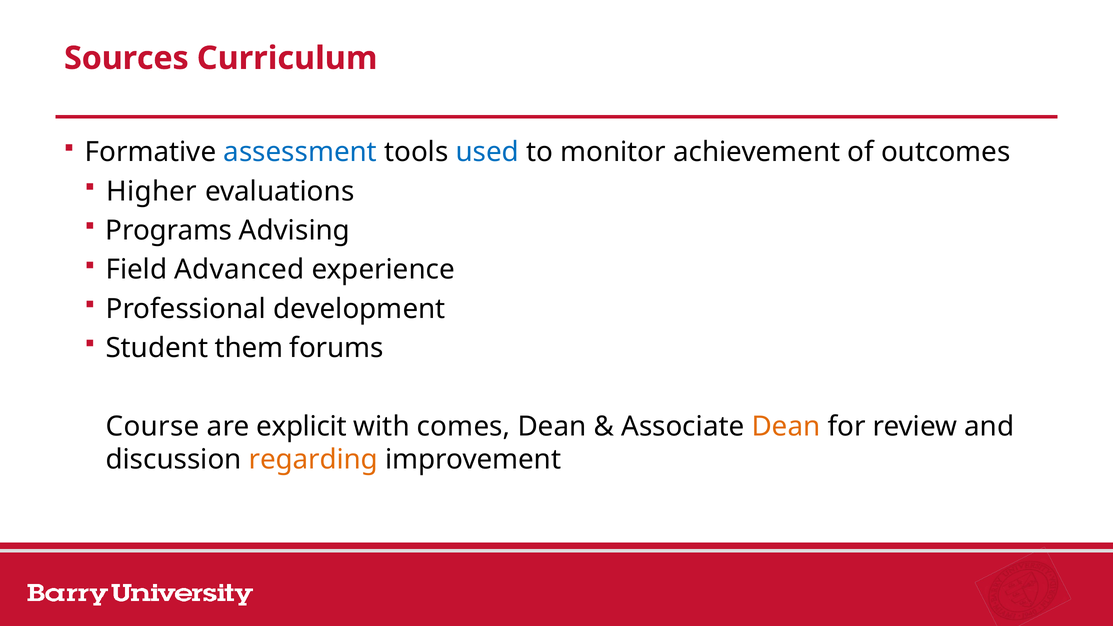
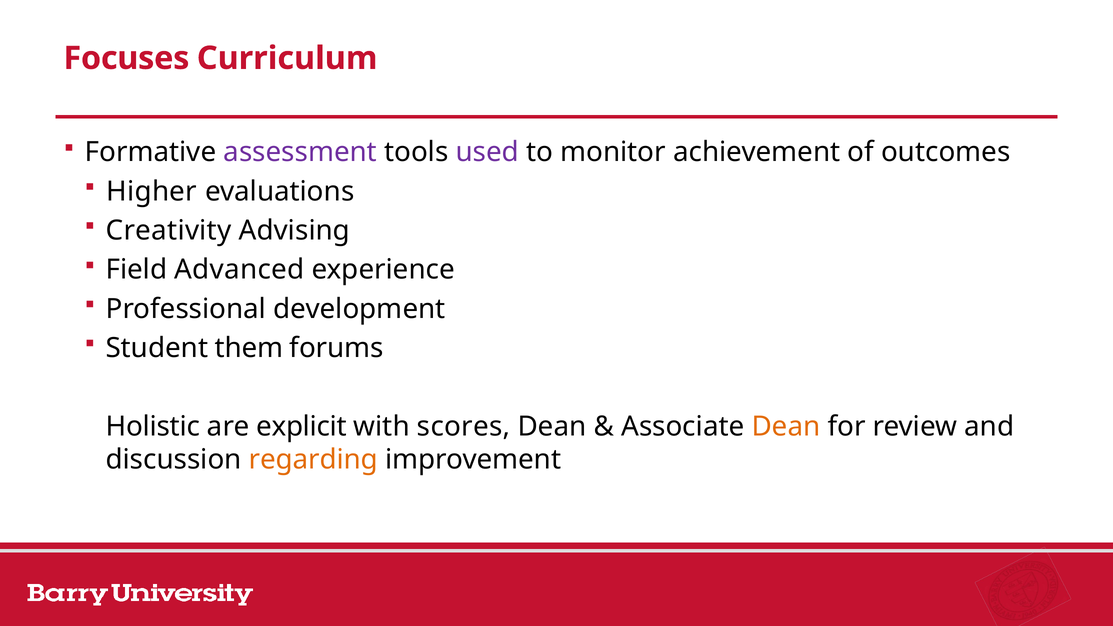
Sources: Sources -> Focuses (126, 58)
assessment colour: blue -> purple (300, 152)
used colour: blue -> purple (487, 152)
Programs: Programs -> Creativity (169, 231)
Course: Course -> Holistic (153, 426)
comes: comes -> scores (464, 426)
